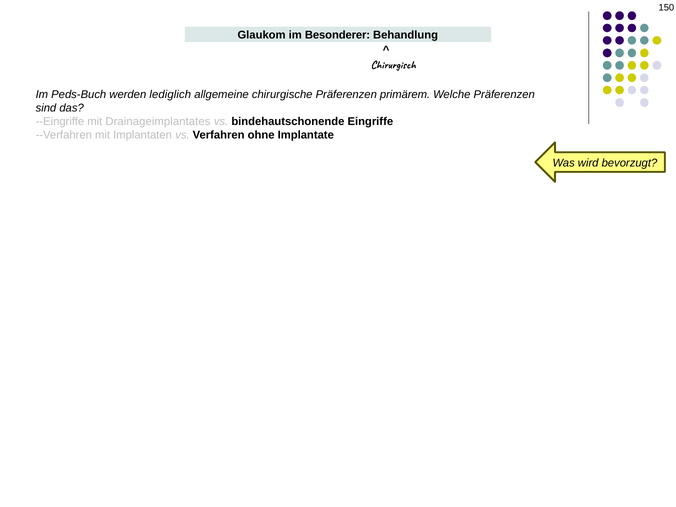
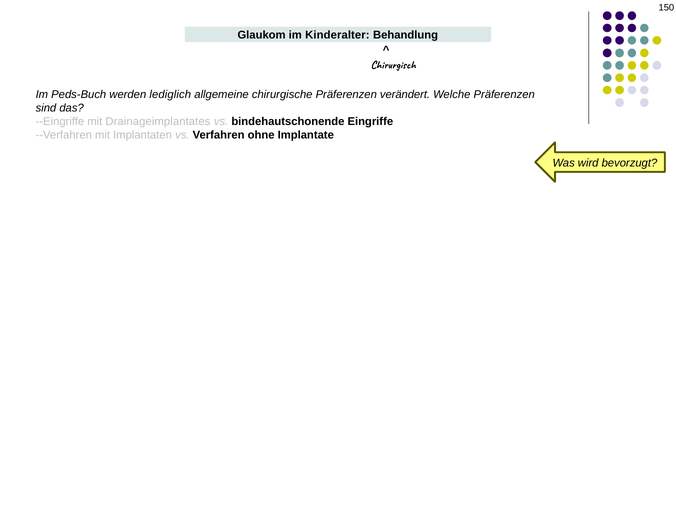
Besonderer: Besonderer -> Kinderalter (337, 35)
primärem: primärem -> verändert (405, 94)
